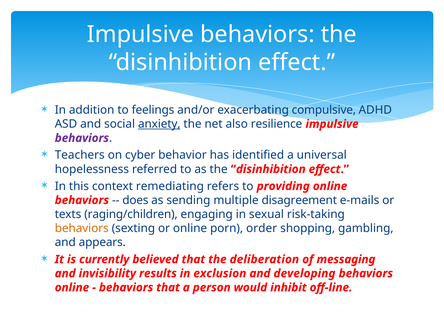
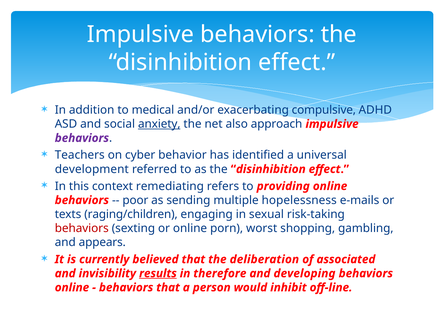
feelings: feelings -> medical (153, 110)
resilience: resilience -> approach (277, 124)
hopelessness: hopelessness -> development (92, 169)
does: does -> poor (135, 200)
disagreement: disagreement -> hopelessness (299, 200)
behaviors colour: orange -> red (82, 228)
order: order -> worst (262, 228)
messaging: messaging -> associated (346, 259)
results underline: none -> present (158, 273)
exclusion: exclusion -> therefore (220, 273)
